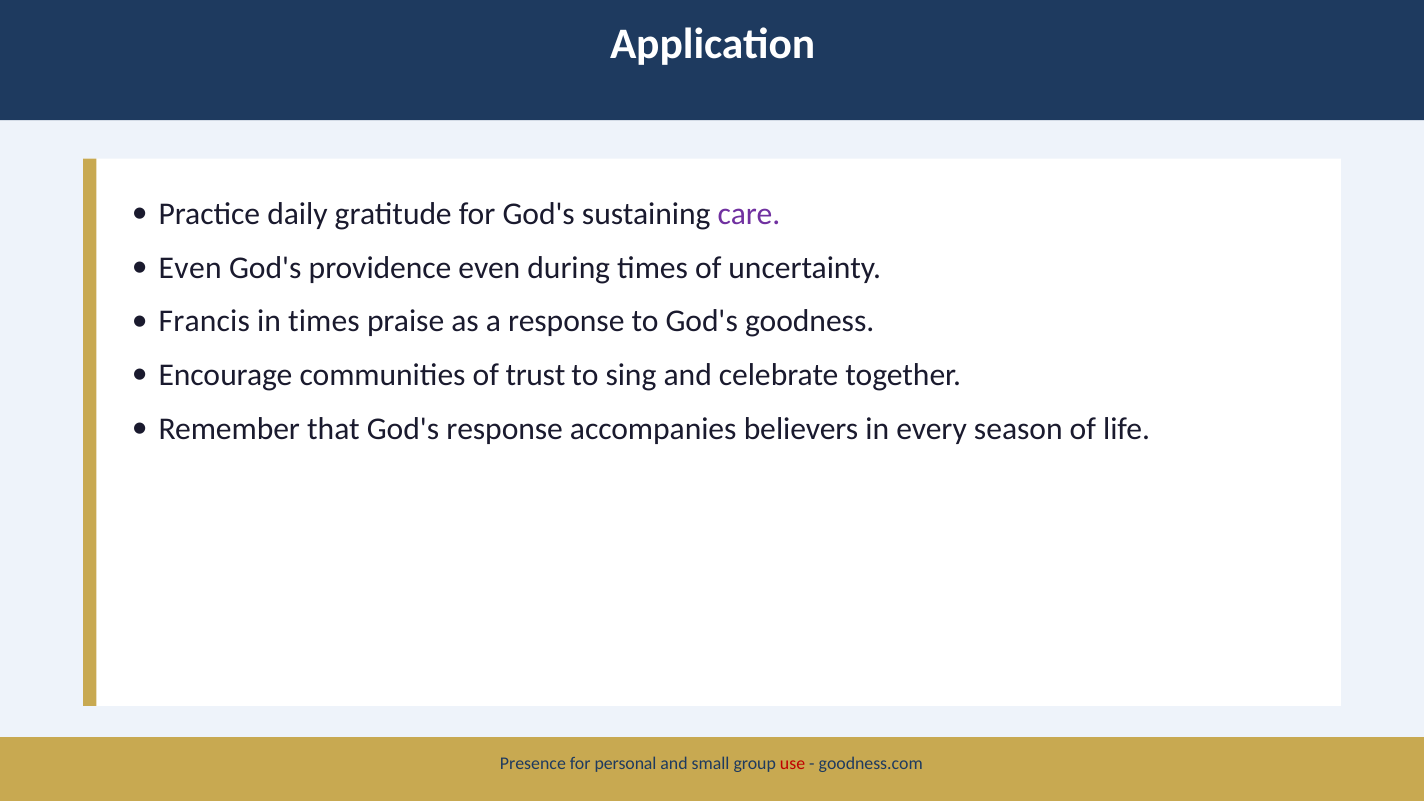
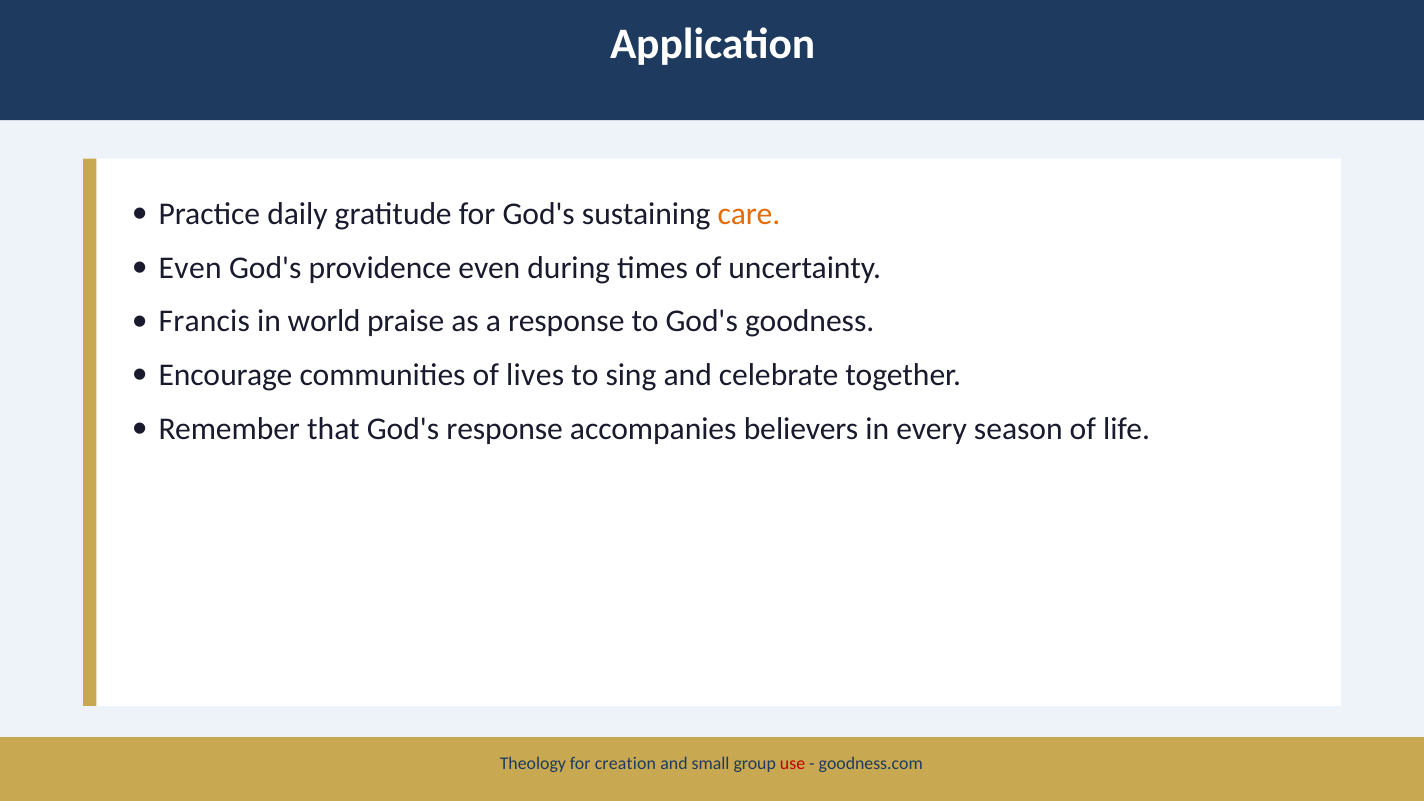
care colour: purple -> orange (749, 214)
in times: times -> world (324, 322)
trust: trust -> lives (535, 375)
Presence: Presence -> Theology (533, 764)
personal: personal -> creation (625, 764)
